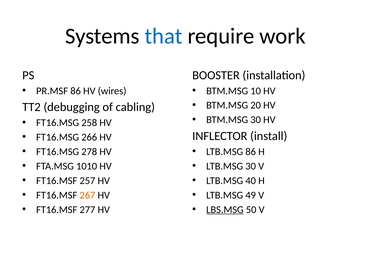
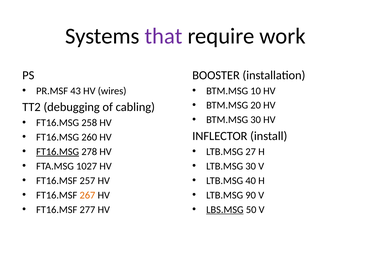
that colour: blue -> purple (164, 36)
PR.MSF 86: 86 -> 43 (76, 91)
266: 266 -> 260 (89, 137)
FT16.MSG underline: none -> present (58, 151)
LTB.MSG 86: 86 -> 27 (251, 151)
1010: 1010 -> 1027 (87, 166)
49: 49 -> 90 (251, 195)
